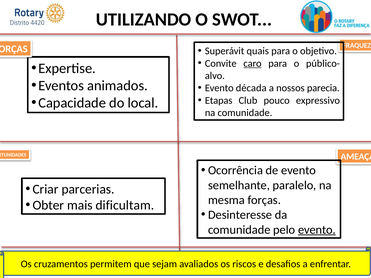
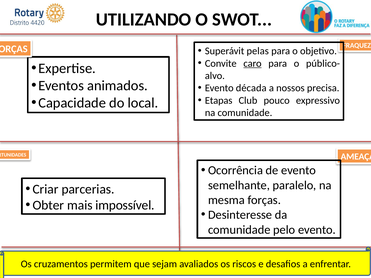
quais: quais -> pelas (258, 51)
parecia: parecia -> precisa (323, 88)
dificultam: dificultam -> impossível (125, 205)
evento underline: present -> none (317, 230)
